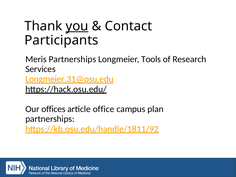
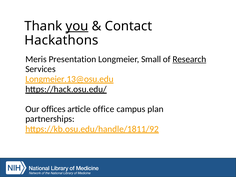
Participants: Participants -> Hackathons (61, 40)
Meris Partnerships: Partnerships -> Presentation (72, 59)
Tools: Tools -> Small (151, 59)
Research underline: none -> present (189, 59)
Longmeier.31@osu.edu: Longmeier.31@osu.edu -> Longmeier.13@osu.edu (69, 79)
